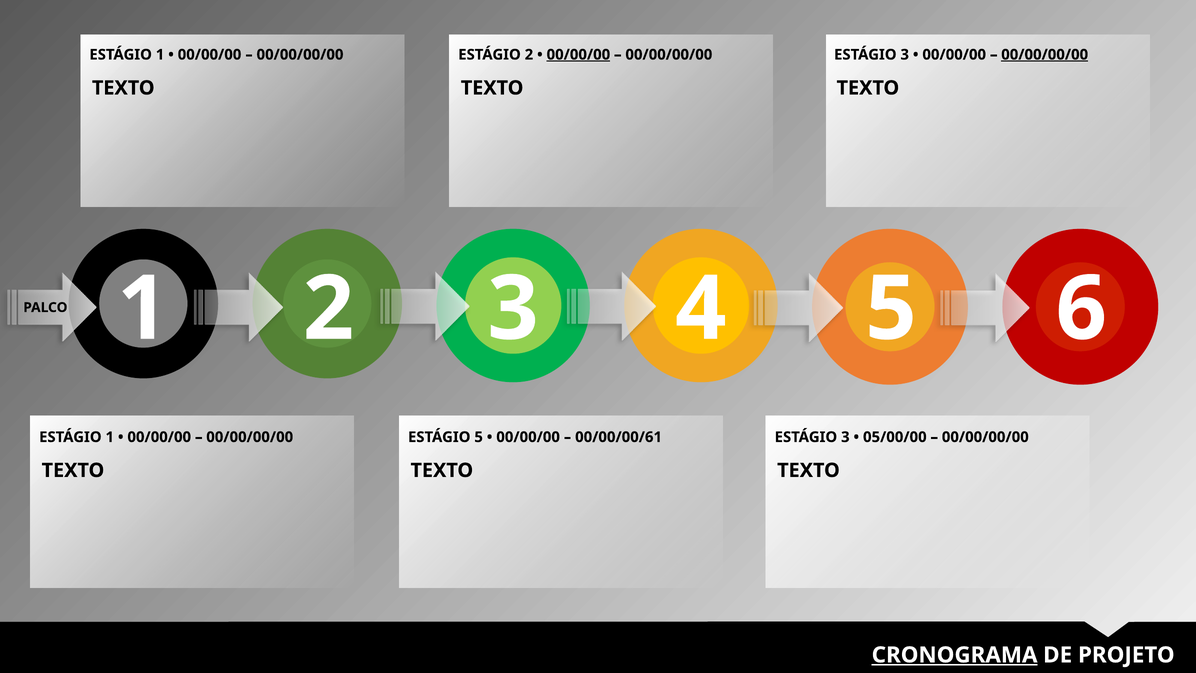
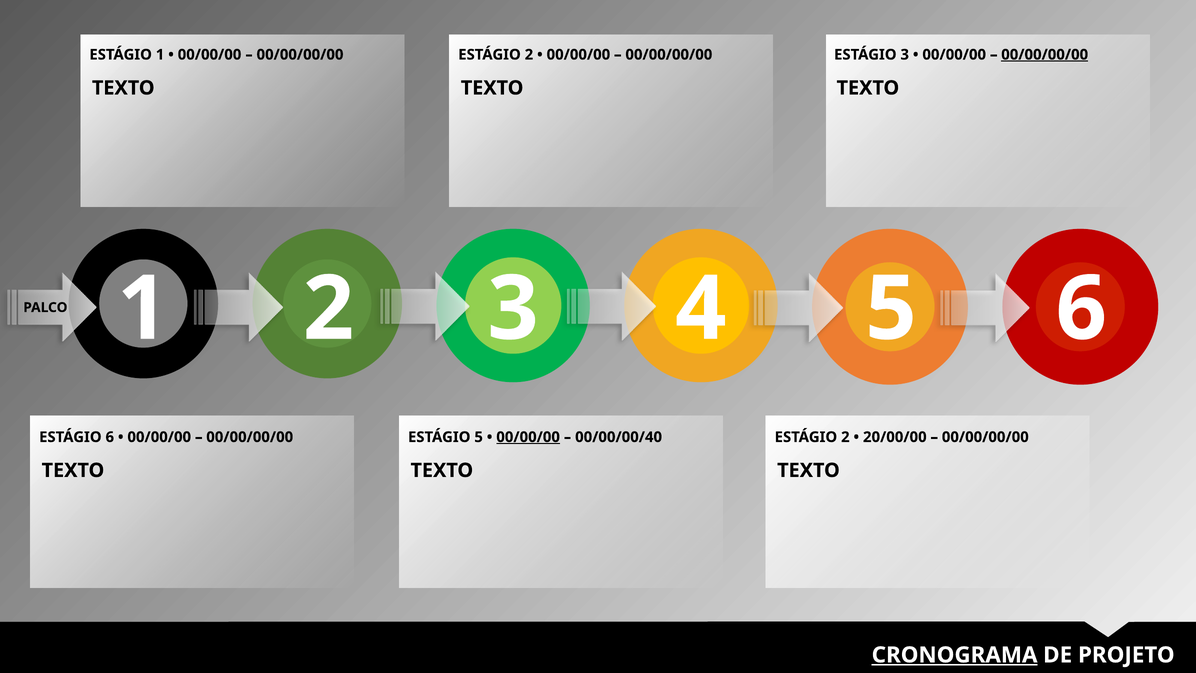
00/00/00 underline: present -> none (578, 55)
1: 1 -> 6 (110, 437)
00/00/00 underline: none -> present (528, 437)
00/00/00/61: 00/00/00/61 -> 00/00/00/40 (619, 437)
3: 3 -> 2 (845, 437)
05/00/00: 05/00/00 -> 20/00/00 (895, 437)
